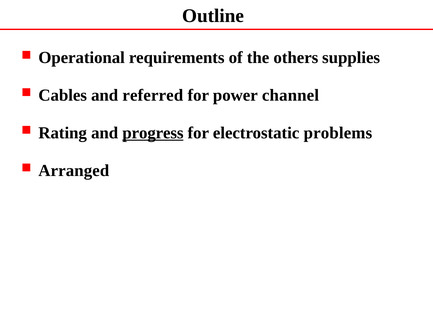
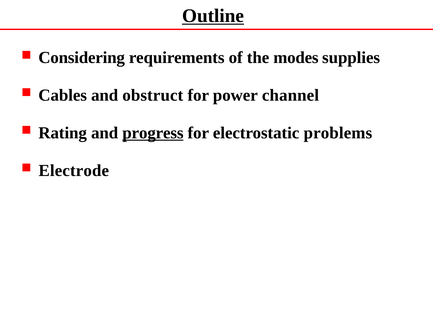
Outline underline: none -> present (213, 16)
Operational: Operational -> Considering (82, 58)
others: others -> modes (296, 58)
referred: referred -> obstruct (153, 95)
Arranged: Arranged -> Electrode (74, 170)
